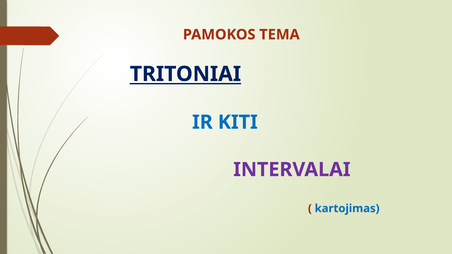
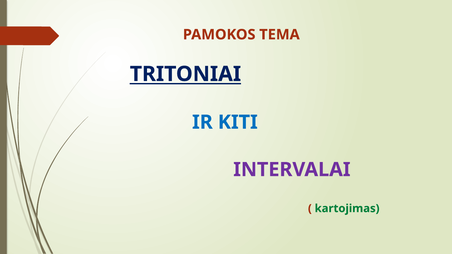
kartojimas colour: blue -> green (347, 209)
